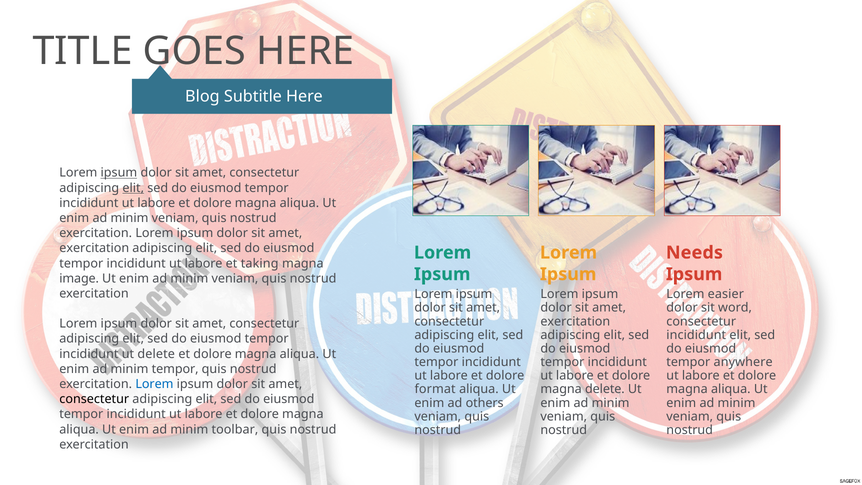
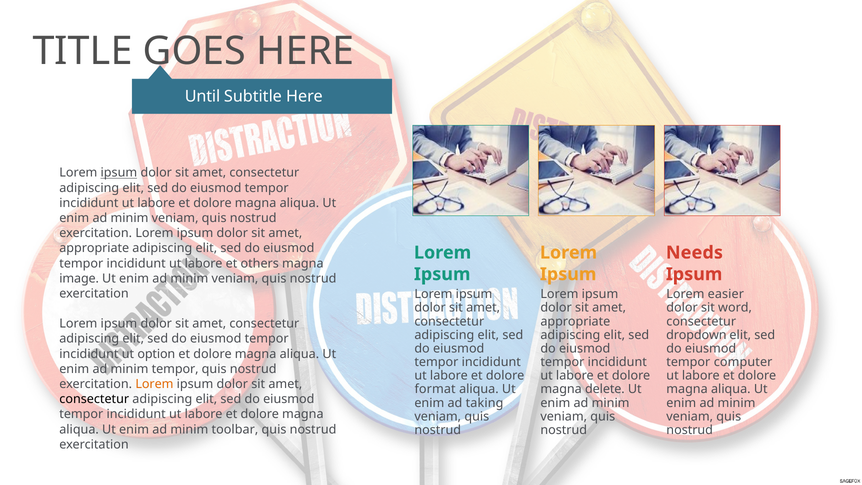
Blog: Blog -> Until (203, 96)
elit underline: present -> none (133, 188)
exercitation: exercitation -> appropriate (94, 248)
taking: taking -> others (260, 263)
exercitation: exercitation -> appropriate (575, 321)
incididunt: incididunt -> dropdown (696, 335)
ut delete: delete -> option (156, 354)
anywhere: anywhere -> computer (743, 362)
Lorem colour: blue -> orange (154, 384)
others: others -> taking (485, 403)
